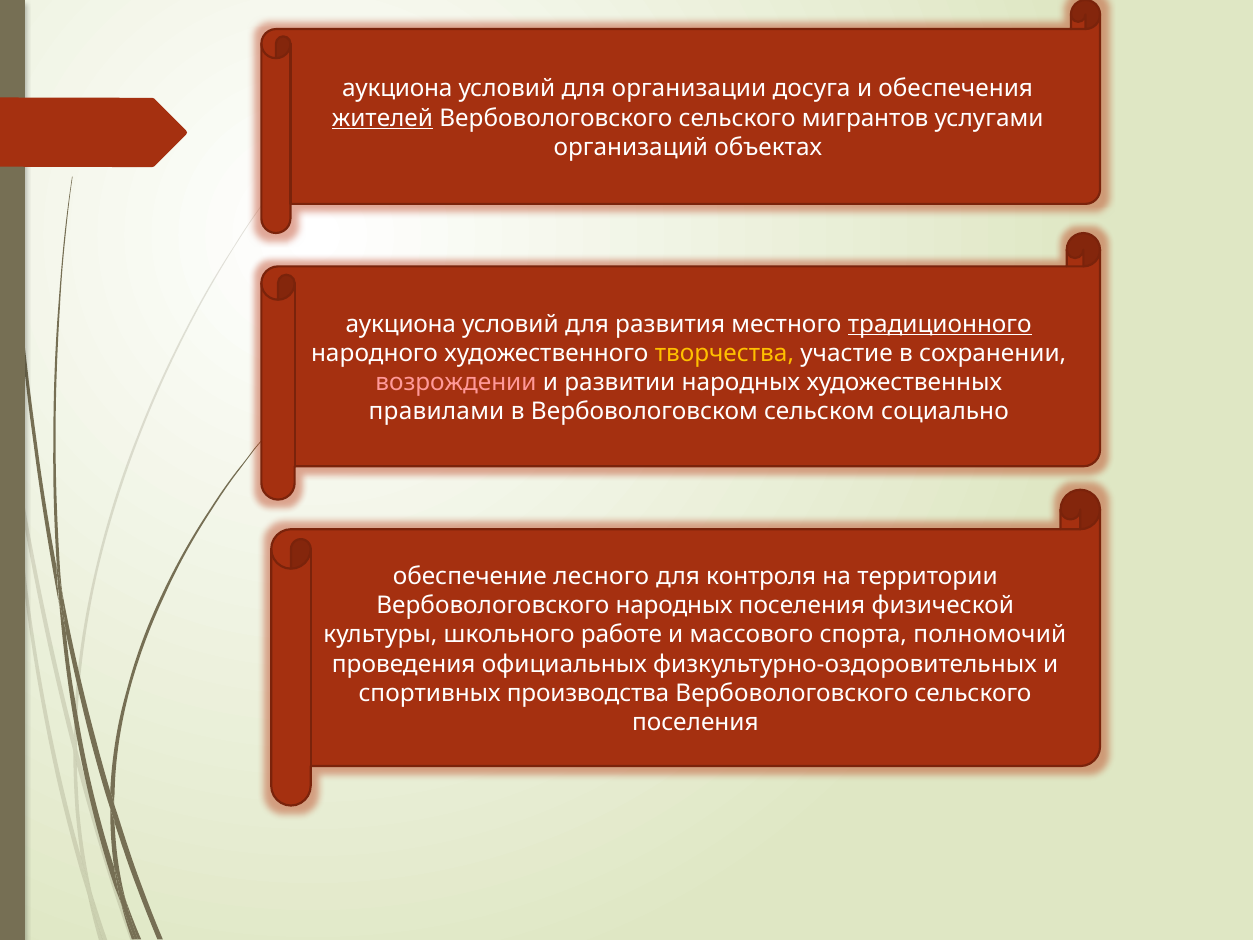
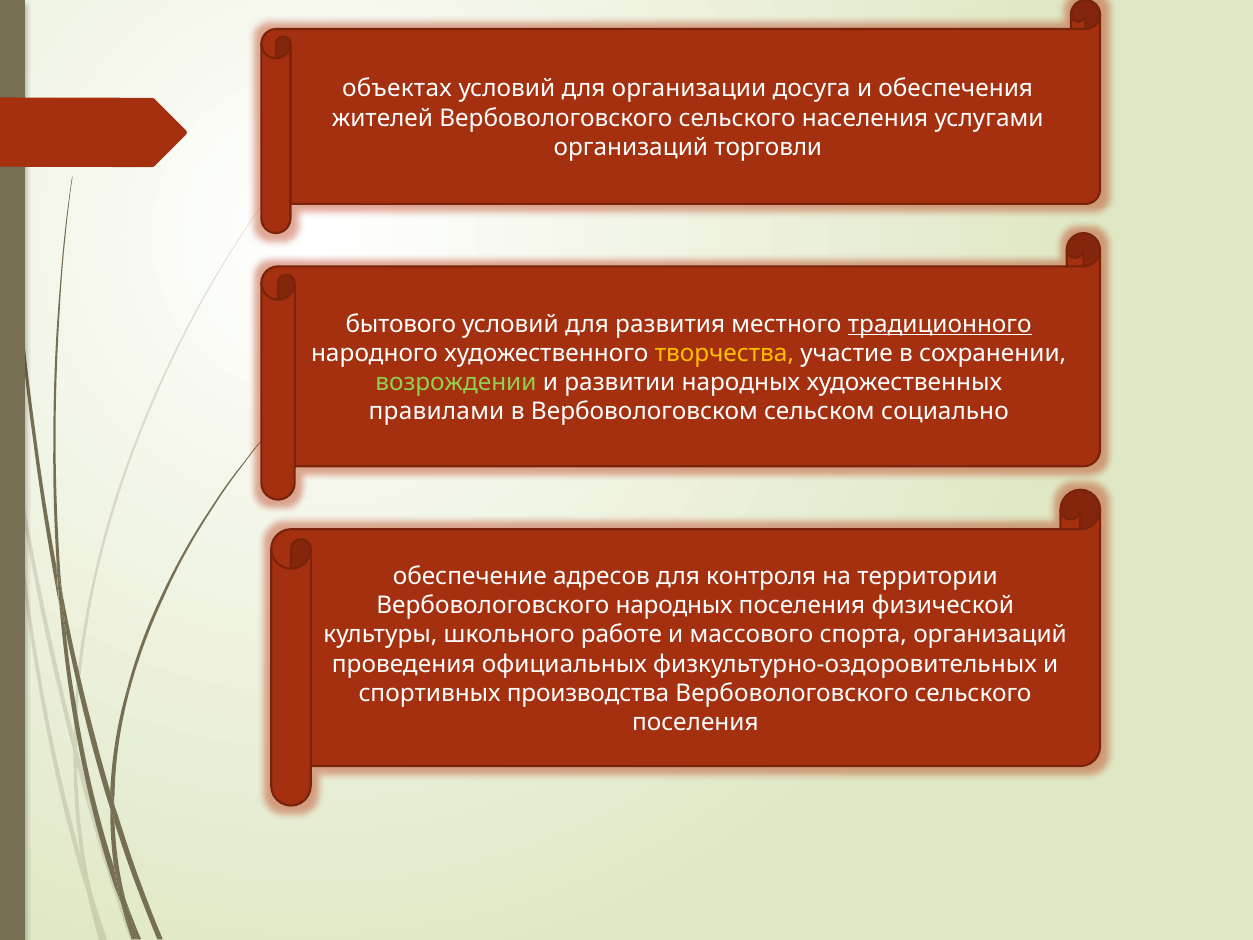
аукциона: аукциона -> объектах (397, 89)
жителей underline: present -> none (382, 118)
мигрантов: мигрантов -> населения (865, 118)
объектах: объектах -> торговли (768, 147)
аукциона: аукциона -> бытового (401, 324)
возрождении colour: pink -> light green (456, 383)
лесного: лесного -> адресов (601, 576)
спорта полномочий: полномочий -> организаций (990, 635)
